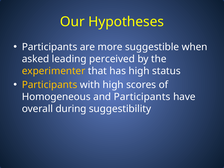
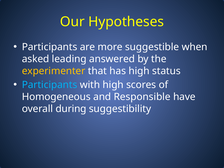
perceived: perceived -> answered (112, 59)
Participants colour: yellow -> light blue (50, 85)
and Participants: Participants -> Responsible (142, 97)
